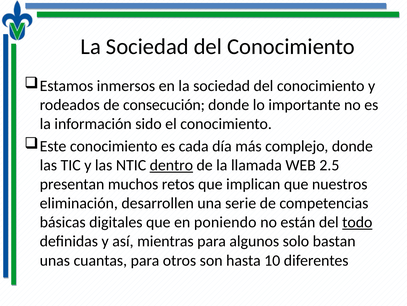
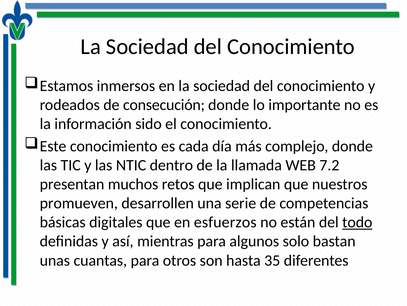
dentro underline: present -> none (171, 165)
2.5: 2.5 -> 7.2 (329, 165)
eliminación: eliminación -> promueven (79, 203)
poniendo: poniendo -> esfuerzos (225, 222)
10: 10 -> 35 (272, 260)
